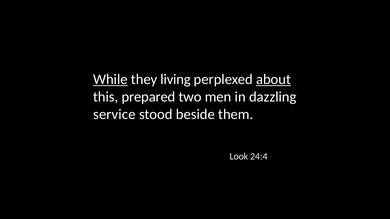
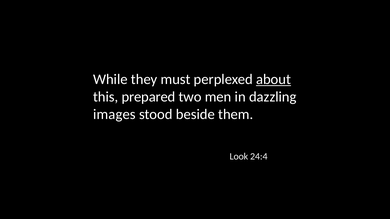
While underline: present -> none (110, 79)
living: living -> must (176, 79)
service: service -> images (114, 115)
